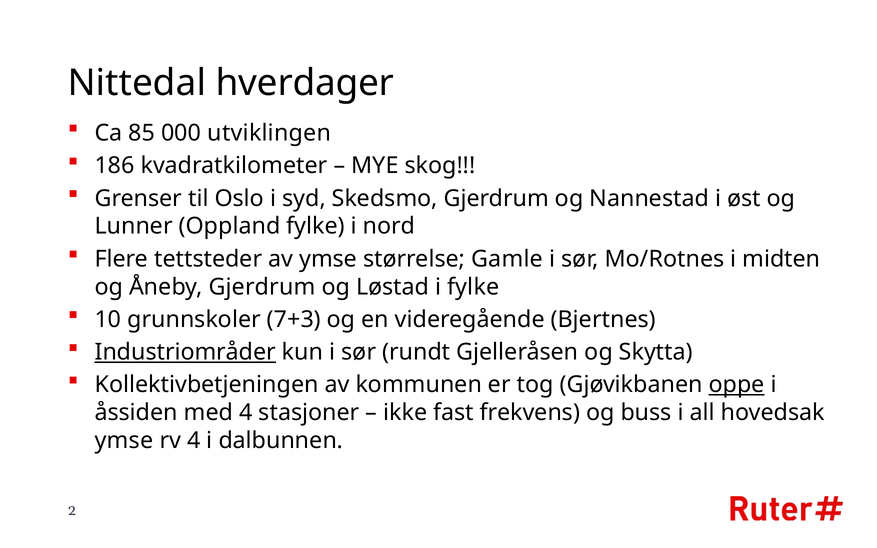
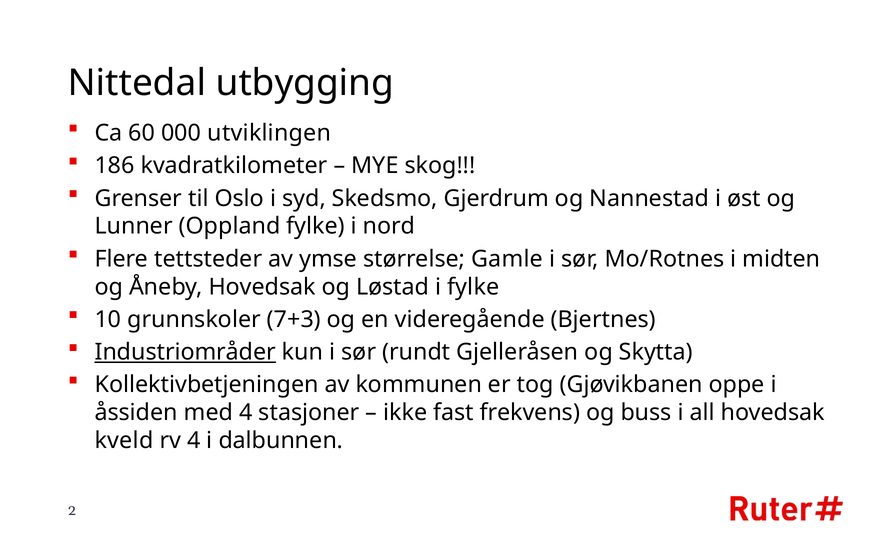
hverdager: hverdager -> utbygging (305, 83)
85: 85 -> 60 (142, 133)
Åneby Gjerdrum: Gjerdrum -> Hovedsak (262, 287)
oppe underline: present -> none (737, 385)
ymse: ymse -> kveld (124, 441)
